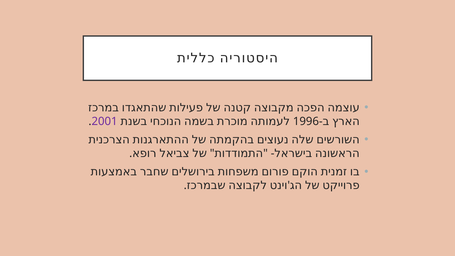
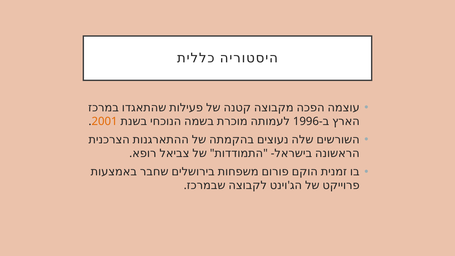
2001 colour: purple -> orange (105, 121)
